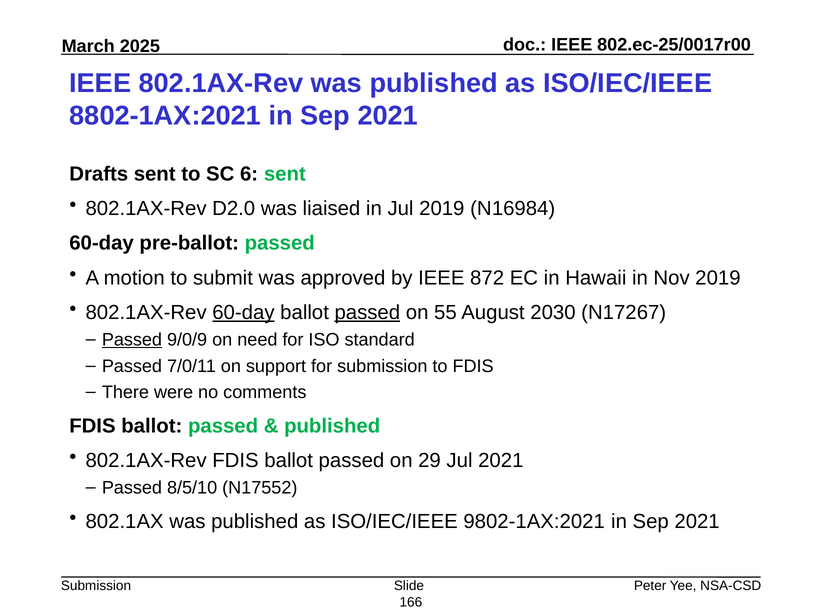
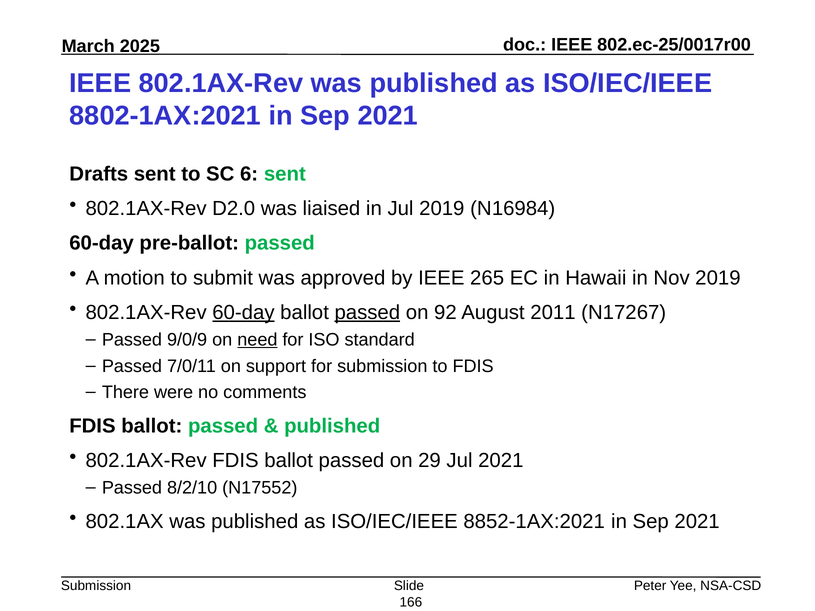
872: 872 -> 265 (487, 278)
55: 55 -> 92 (445, 313)
2030: 2030 -> 2011 (553, 313)
Passed underline: present -> none (132, 340)
need underline: none -> present (257, 340)
8/5/10: 8/5/10 -> 8/2/10 (192, 488)
9802-1AX:2021: 9802-1AX:2021 -> 8852-1AX:2021 (534, 522)
